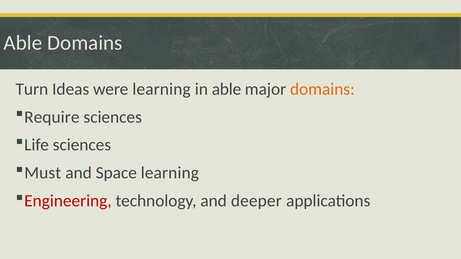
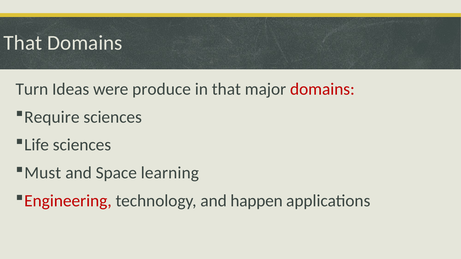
Able: Able -> That (23, 43)
were learning: learning -> produce (162, 89)
in able: able -> that (226, 89)
domains colour: orange -> red (322, 89)
deeper: deeper -> happen (257, 201)
